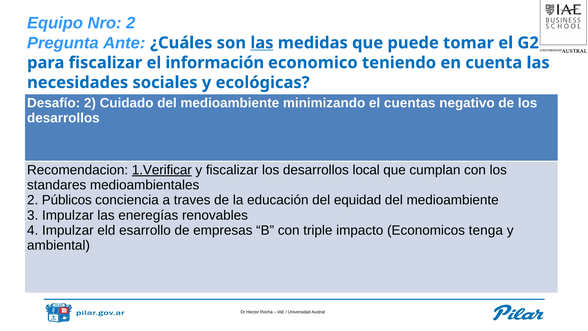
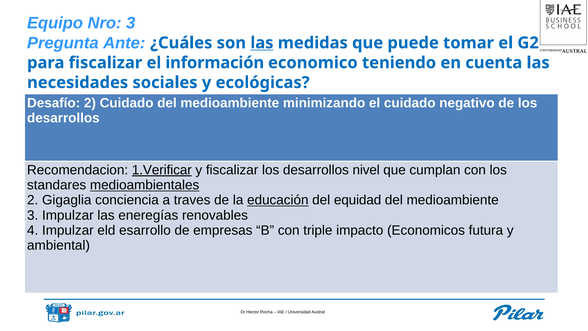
Nro 2: 2 -> 3 (131, 23)
el cuentas: cuentas -> cuidado (410, 103)
local: local -> nivel (366, 170)
medioambientales underline: none -> present (145, 185)
Públicos: Públicos -> Gigaglia (67, 200)
educación underline: none -> present (278, 200)
tenga: tenga -> futura (486, 230)
